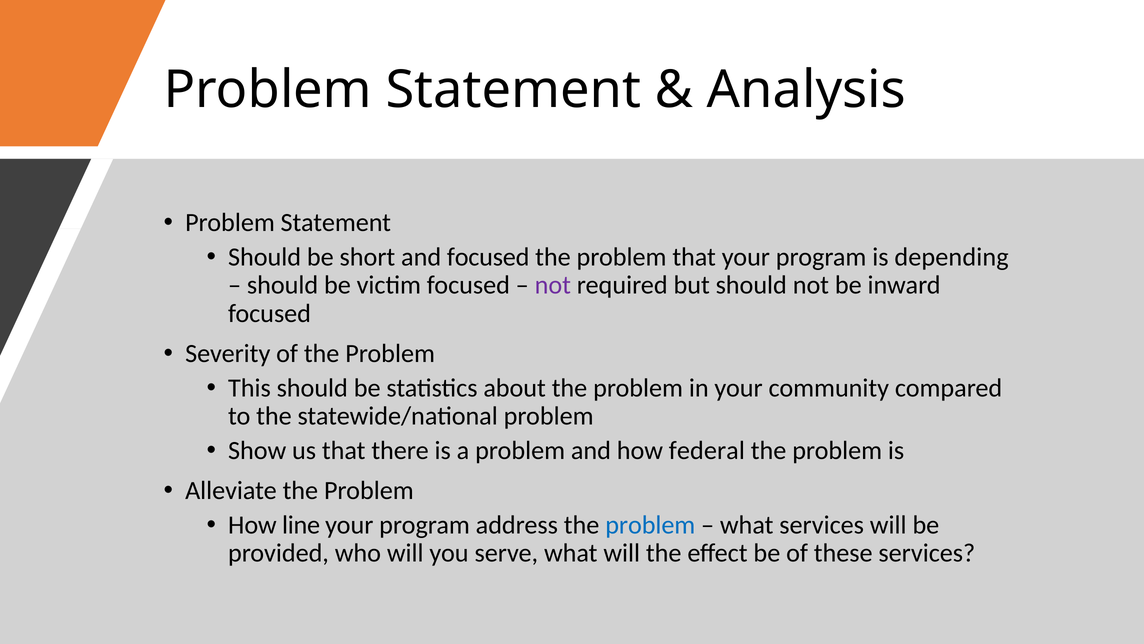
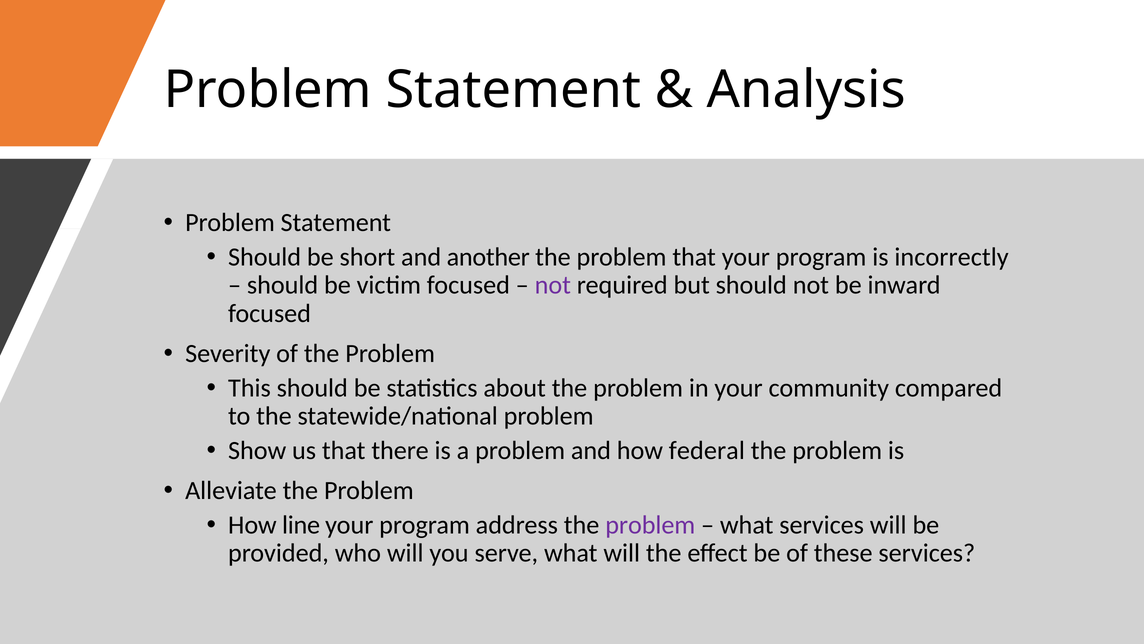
and focused: focused -> another (488, 257)
depending: depending -> incorrectly (952, 257)
problem colour: blue -> purple (650, 525)
